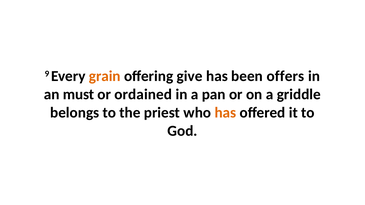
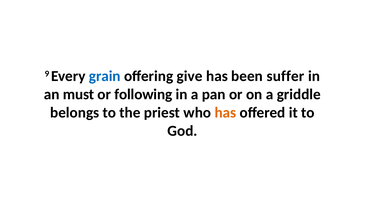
grain colour: orange -> blue (105, 76)
offers: offers -> suffer (285, 76)
ordained: ordained -> following (143, 95)
